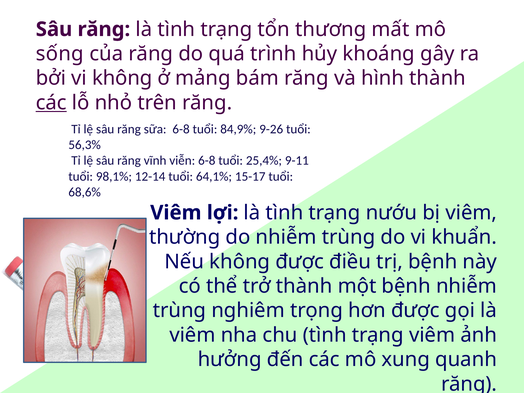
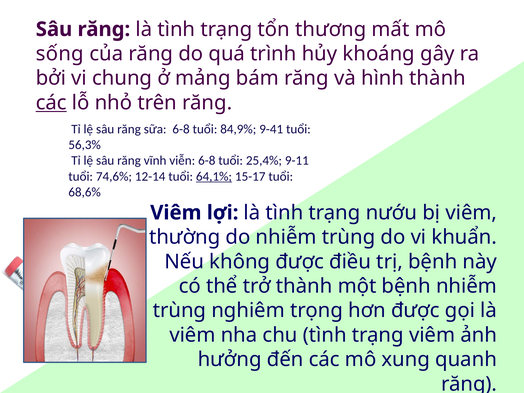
vi không: không -> chung (122, 78)
9-26: 9-26 -> 9-41 (271, 129)
98,1%: 98,1% -> 74,6% (114, 176)
64,1% underline: none -> present (214, 176)
